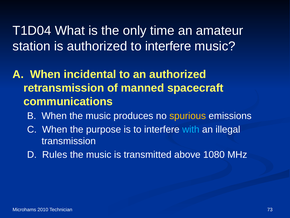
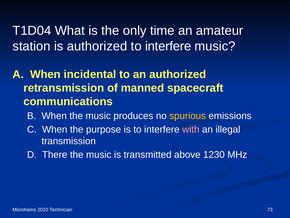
with colour: light blue -> pink (191, 129)
Rules: Rules -> There (55, 154)
1080: 1080 -> 1230 (214, 154)
